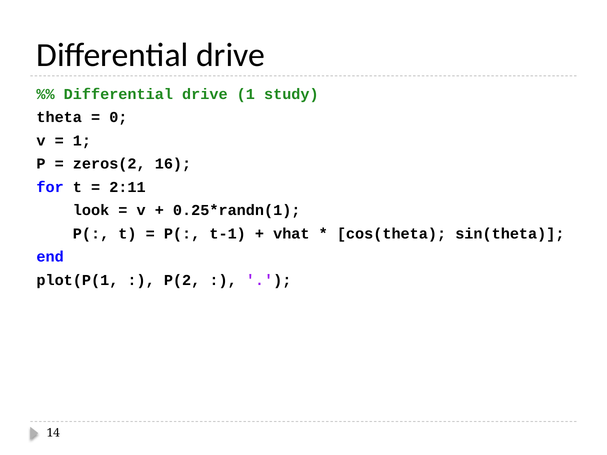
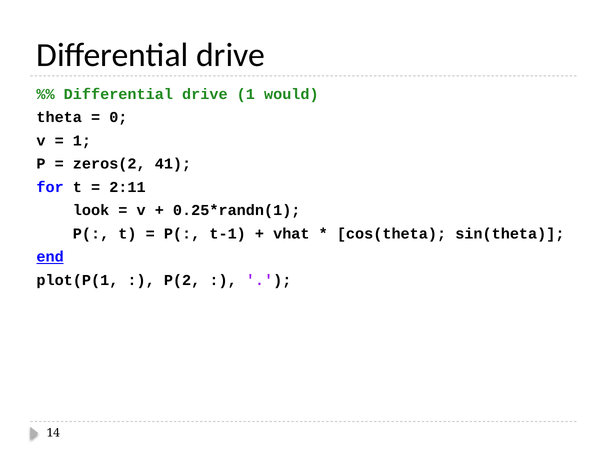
study: study -> would (291, 94)
16: 16 -> 41 (173, 164)
end underline: none -> present (50, 257)
